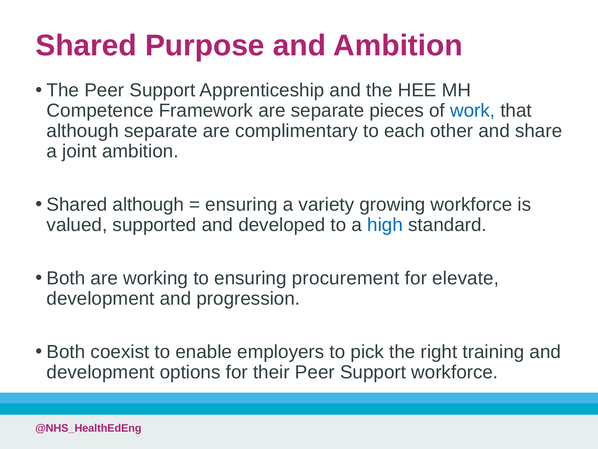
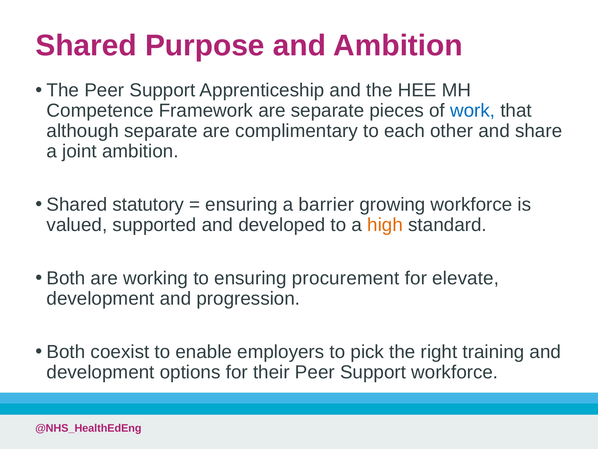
Shared although: although -> statutory (148, 204)
variety: variety -> barrier (326, 204)
high colour: blue -> orange (385, 225)
